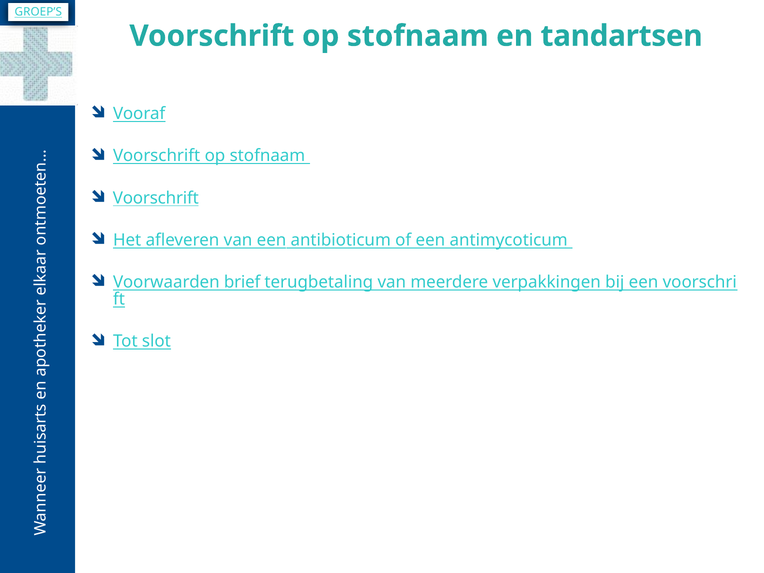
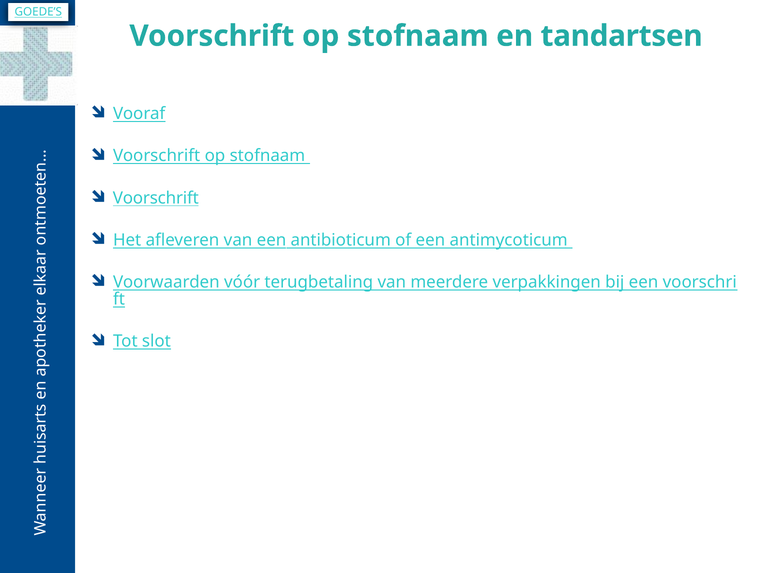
GROEP’S: GROEP’S -> GOEDE’S (38, 12)
brief: brief -> vóór (242, 282)
